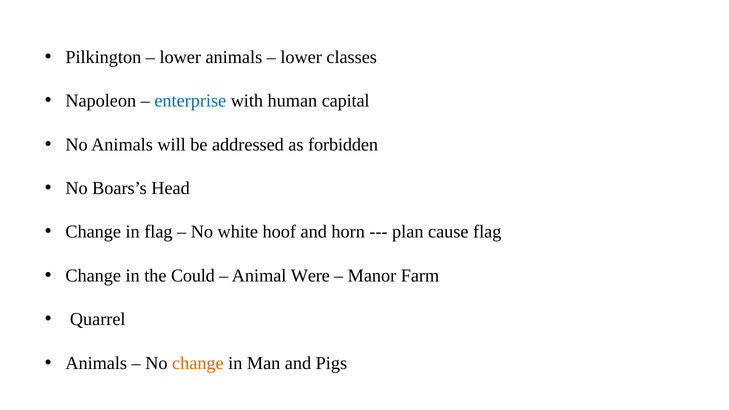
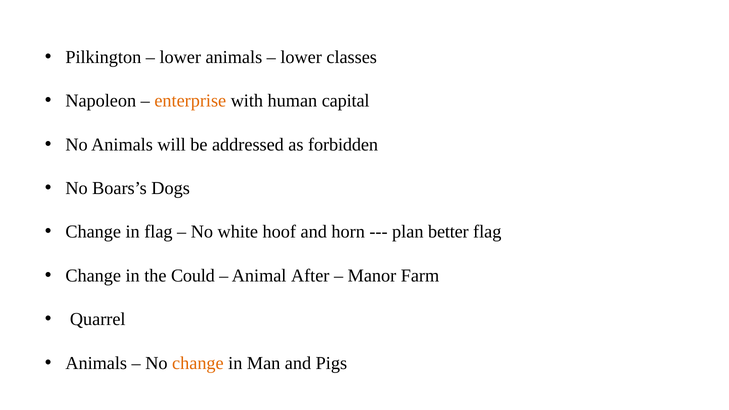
enterprise colour: blue -> orange (190, 101)
Head: Head -> Dogs (171, 188)
cause: cause -> better (448, 232)
Were: Were -> After (310, 276)
